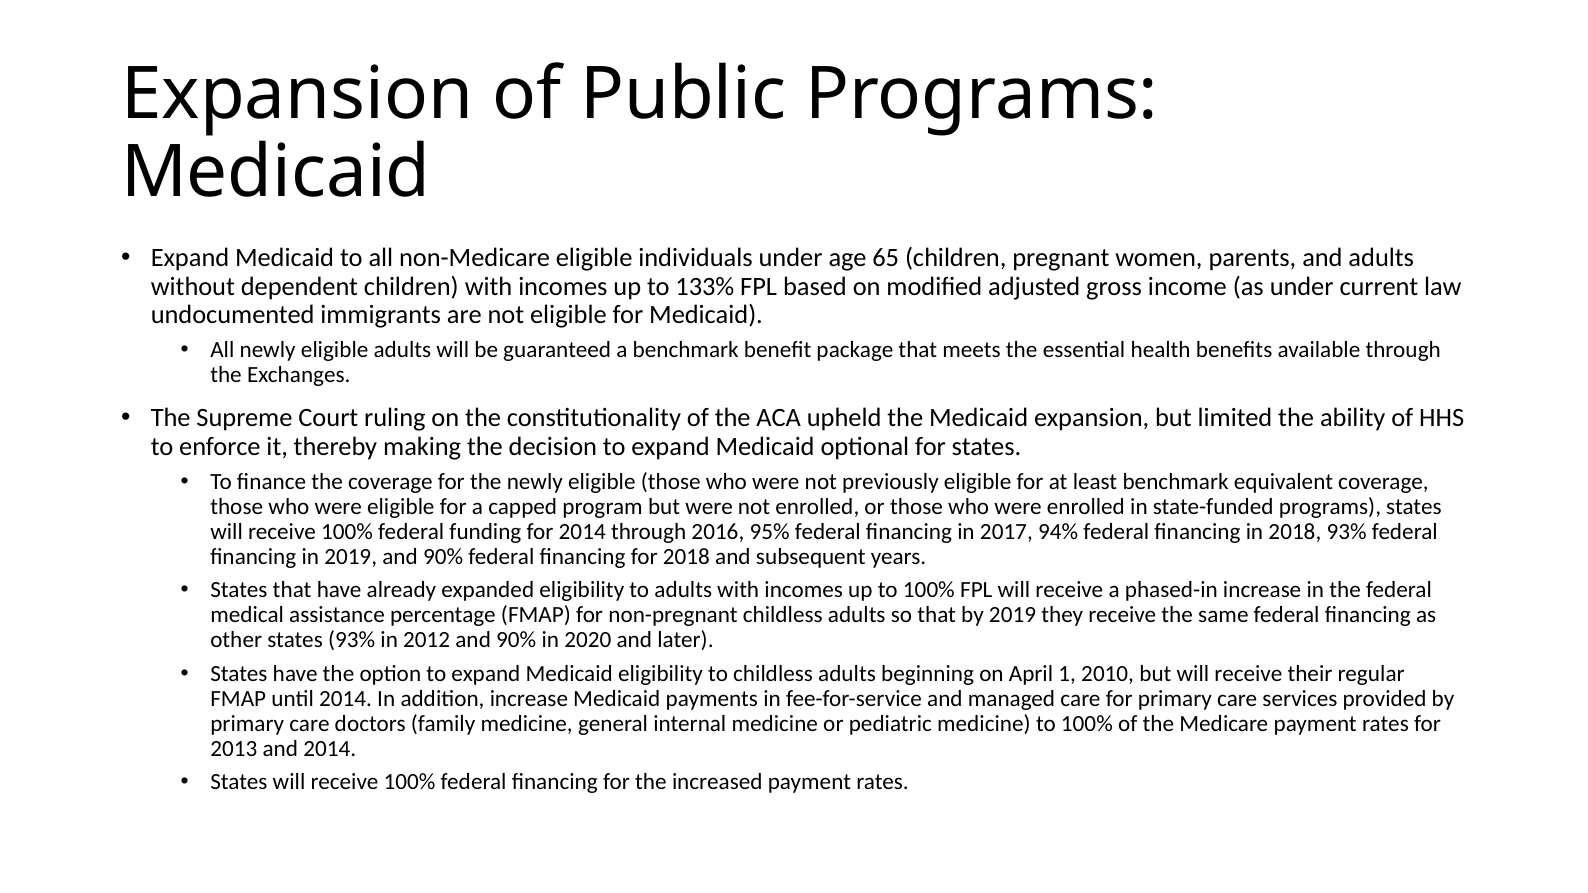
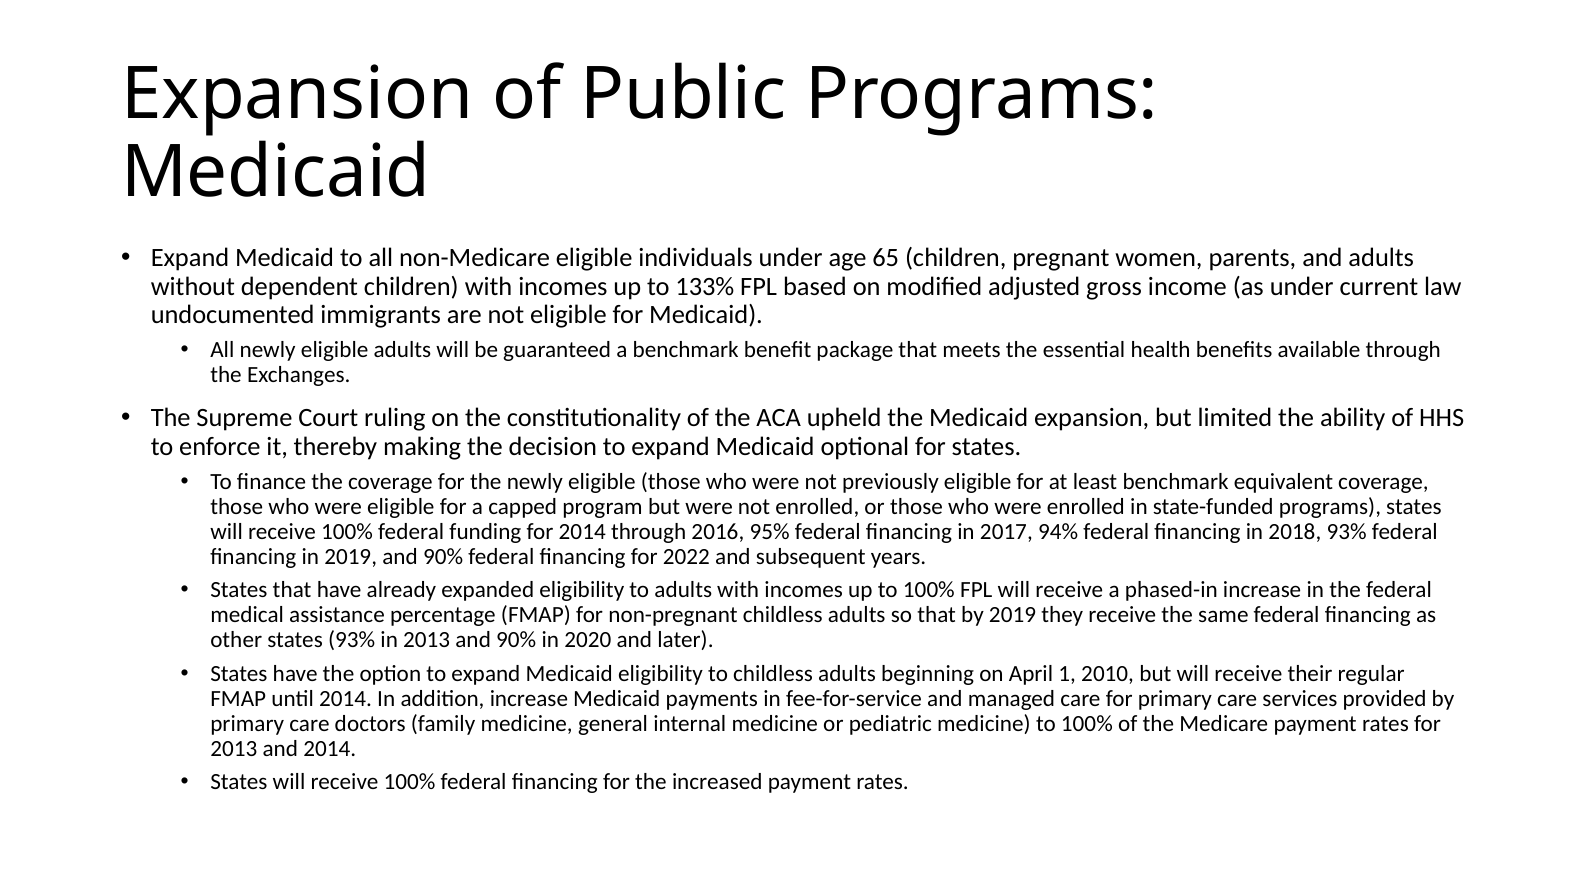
for 2018: 2018 -> 2022 (686, 557)
in 2012: 2012 -> 2013 (427, 641)
